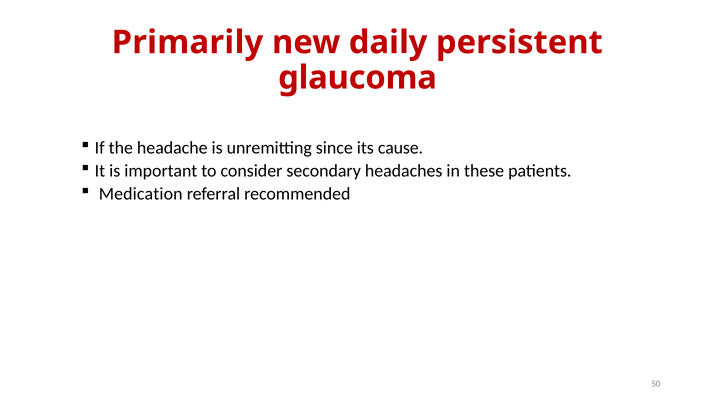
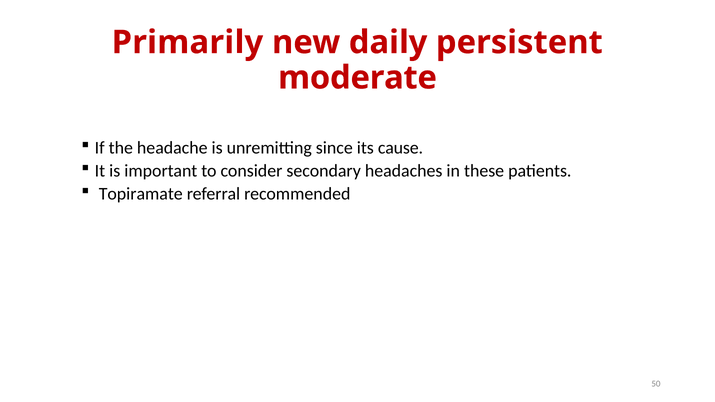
glaucoma: glaucoma -> moderate (358, 78)
Medication: Medication -> Topiramate (141, 194)
